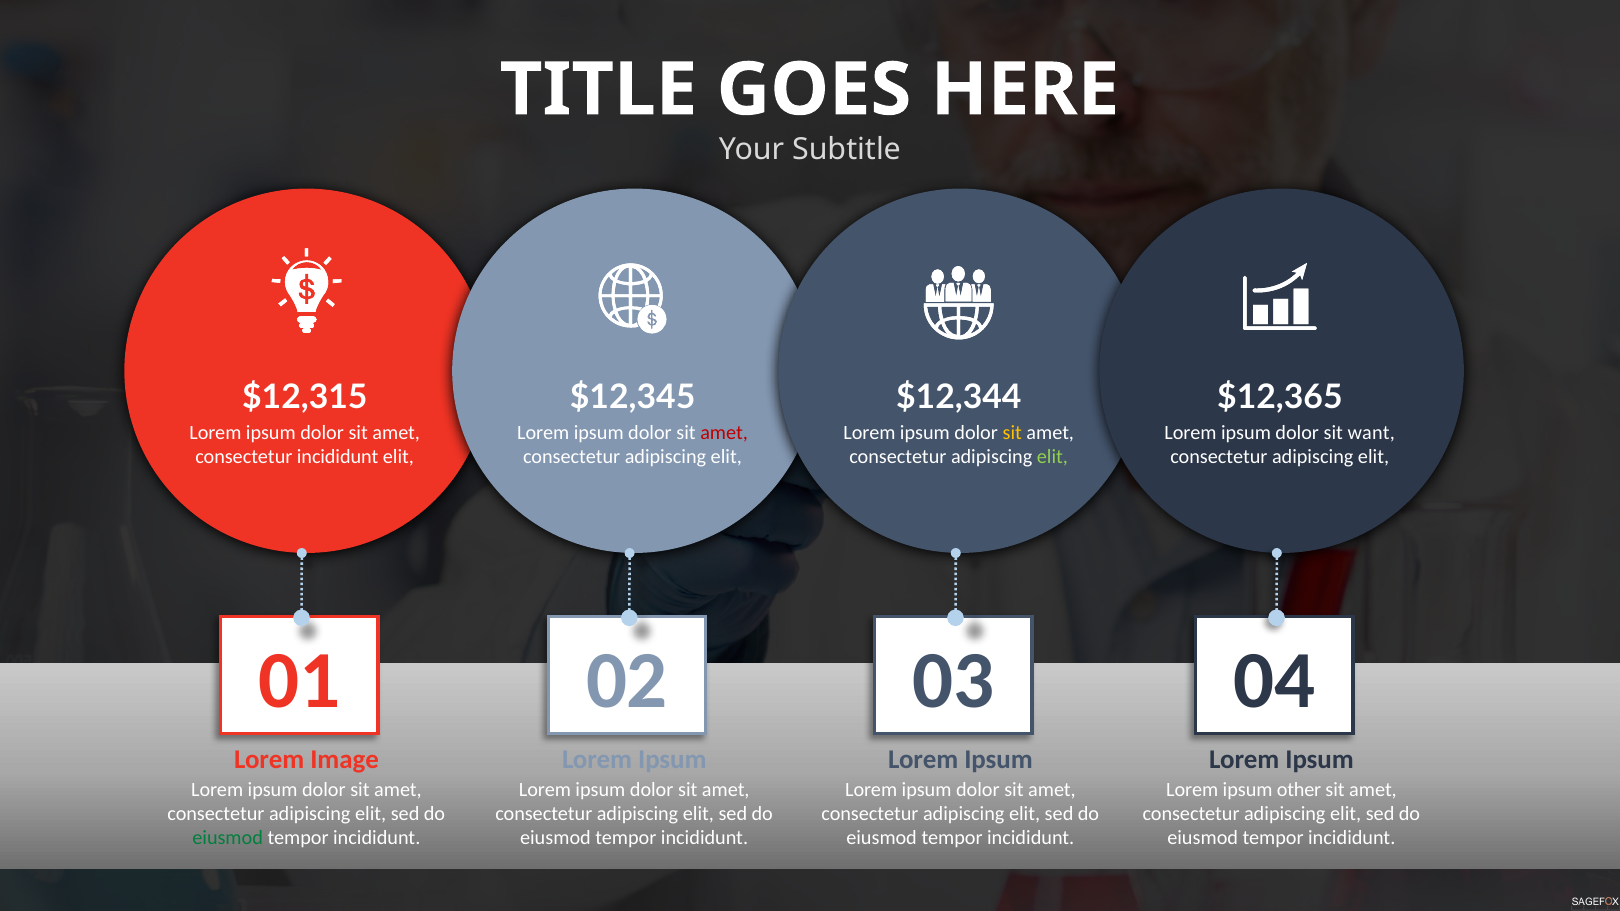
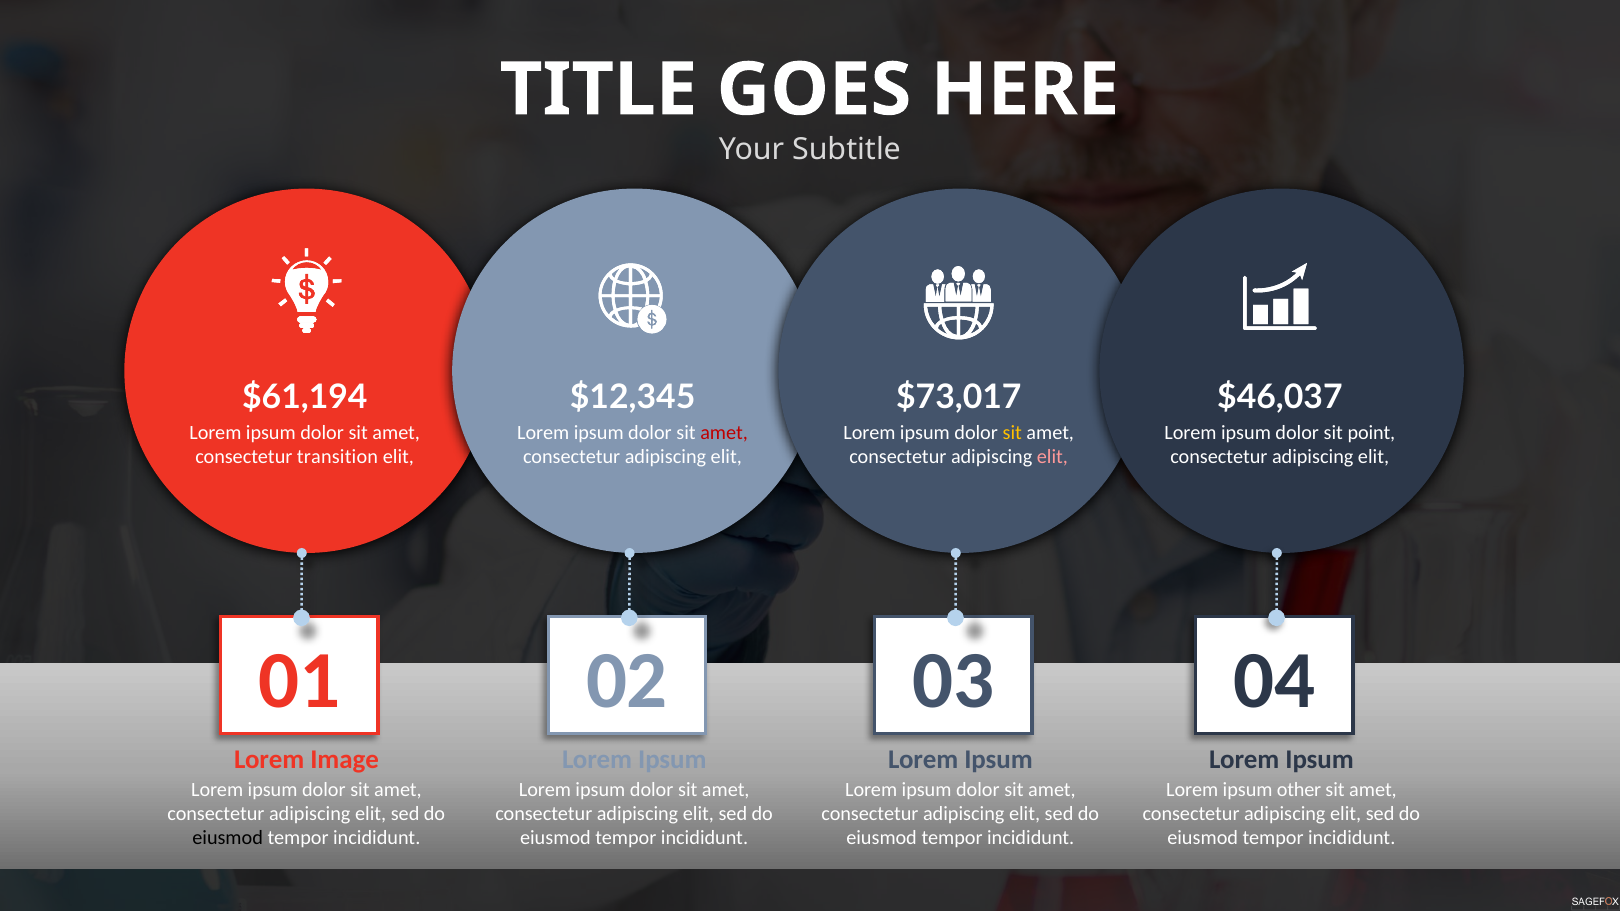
$12,315: $12,315 -> $61,194 (305, 397)
$12,344: $12,344 -> $73,017 (959, 397)
$12,365: $12,365 -> $46,037 (1280, 397)
want: want -> point (1371, 433)
consectetur incididunt: incididunt -> transition (338, 457)
elit colour: light green -> pink (1052, 457)
eiusmod colour: green -> black (228, 838)
